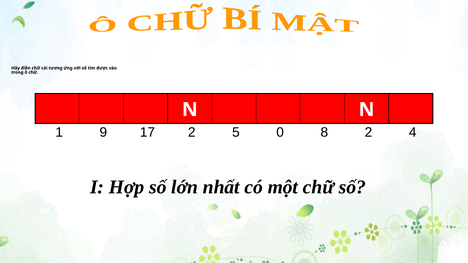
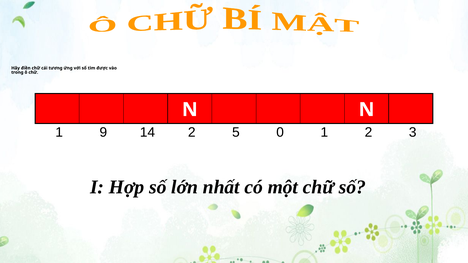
17: 17 -> 14 (147, 132)
0 8: 8 -> 1 (324, 132)
4: 4 -> 3 (413, 132)
